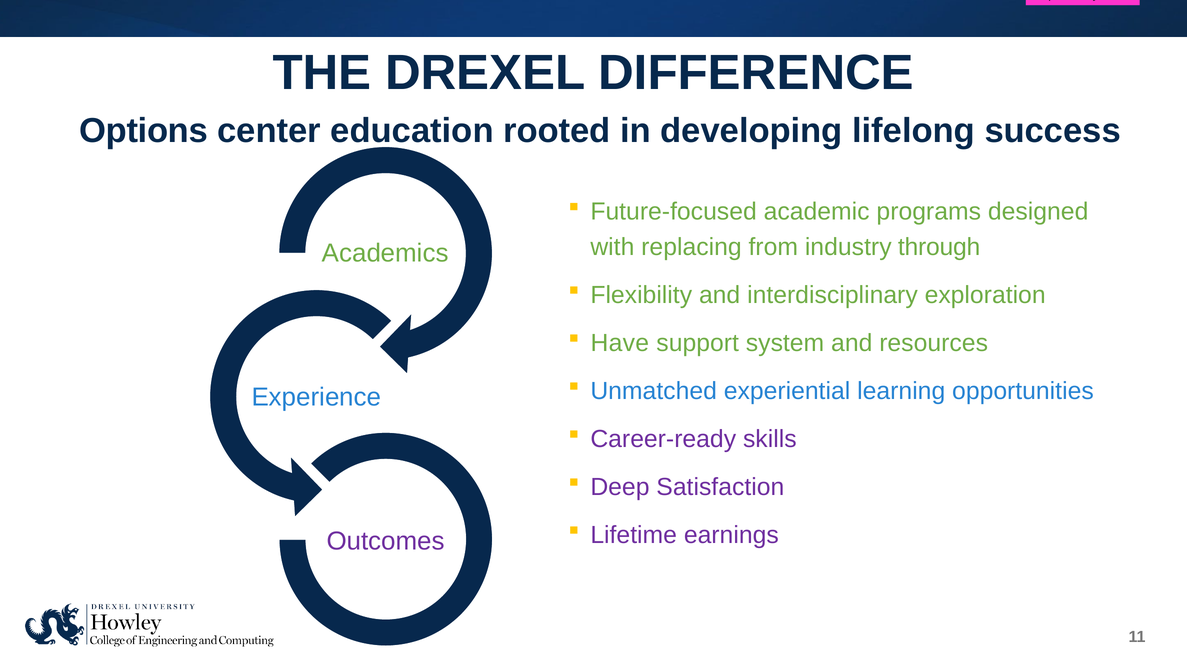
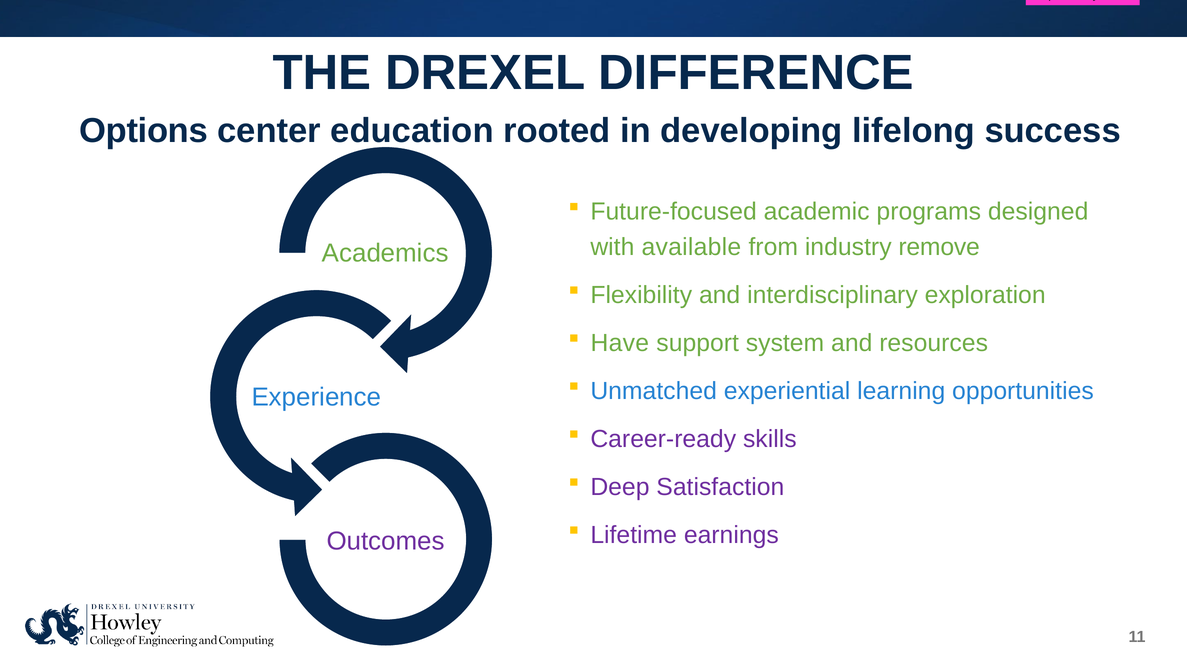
replacing: replacing -> available (691, 247)
through: through -> remove (939, 247)
